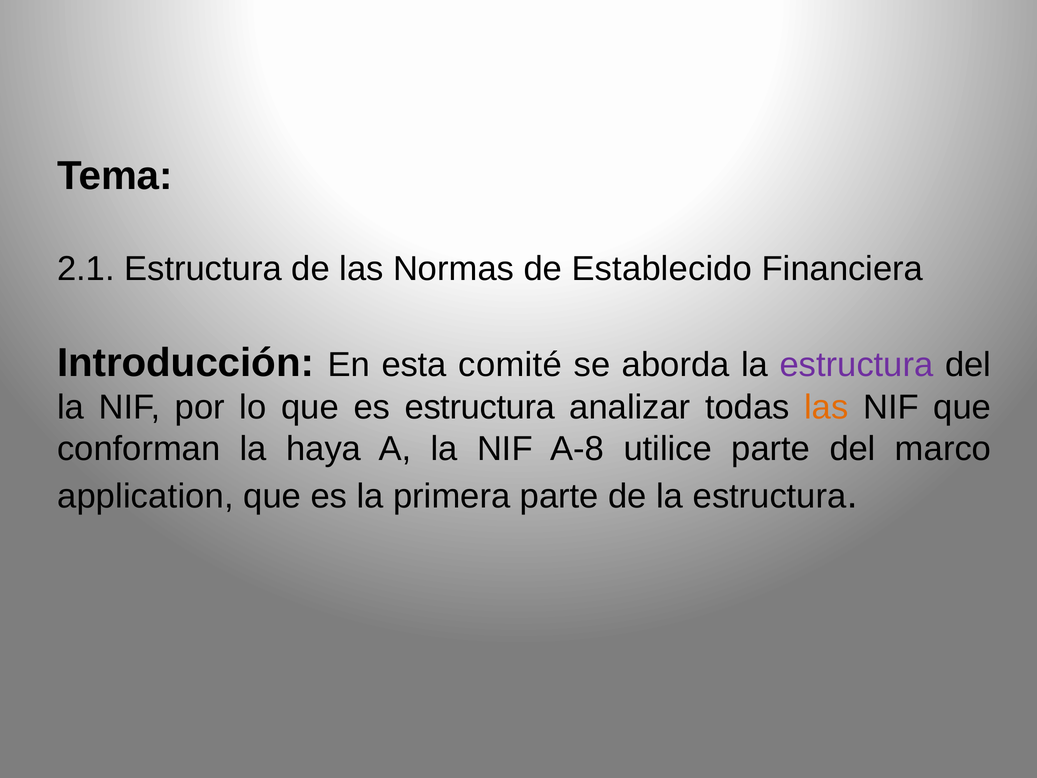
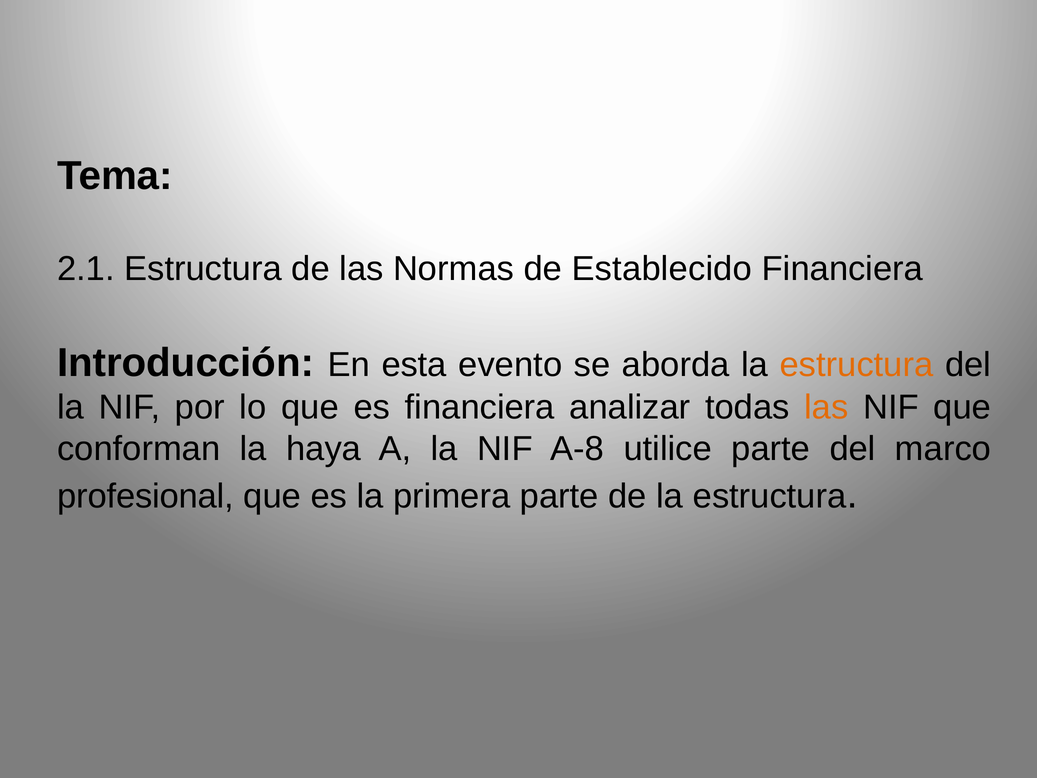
comité: comité -> evento (510, 365)
estructura colour: purple -> orange (857, 365)
es estructura: estructura -> financiera (480, 407)
application: application -> profesional (146, 496)
